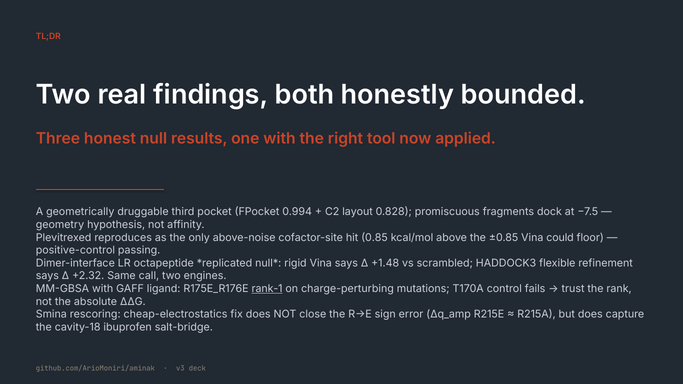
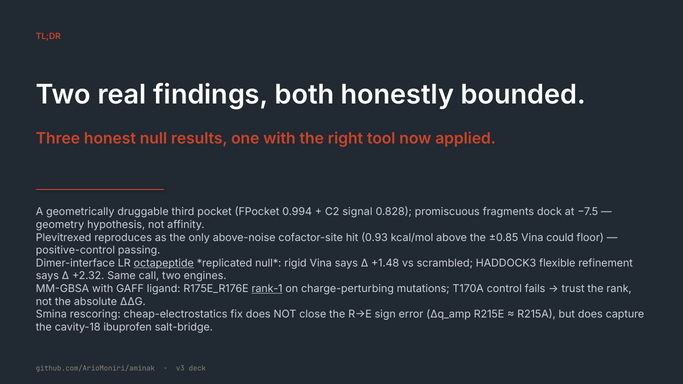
layout: layout -> signal (357, 212)
0.85: 0.85 -> 0.93 (375, 238)
octapeptide underline: none -> present (164, 263)
